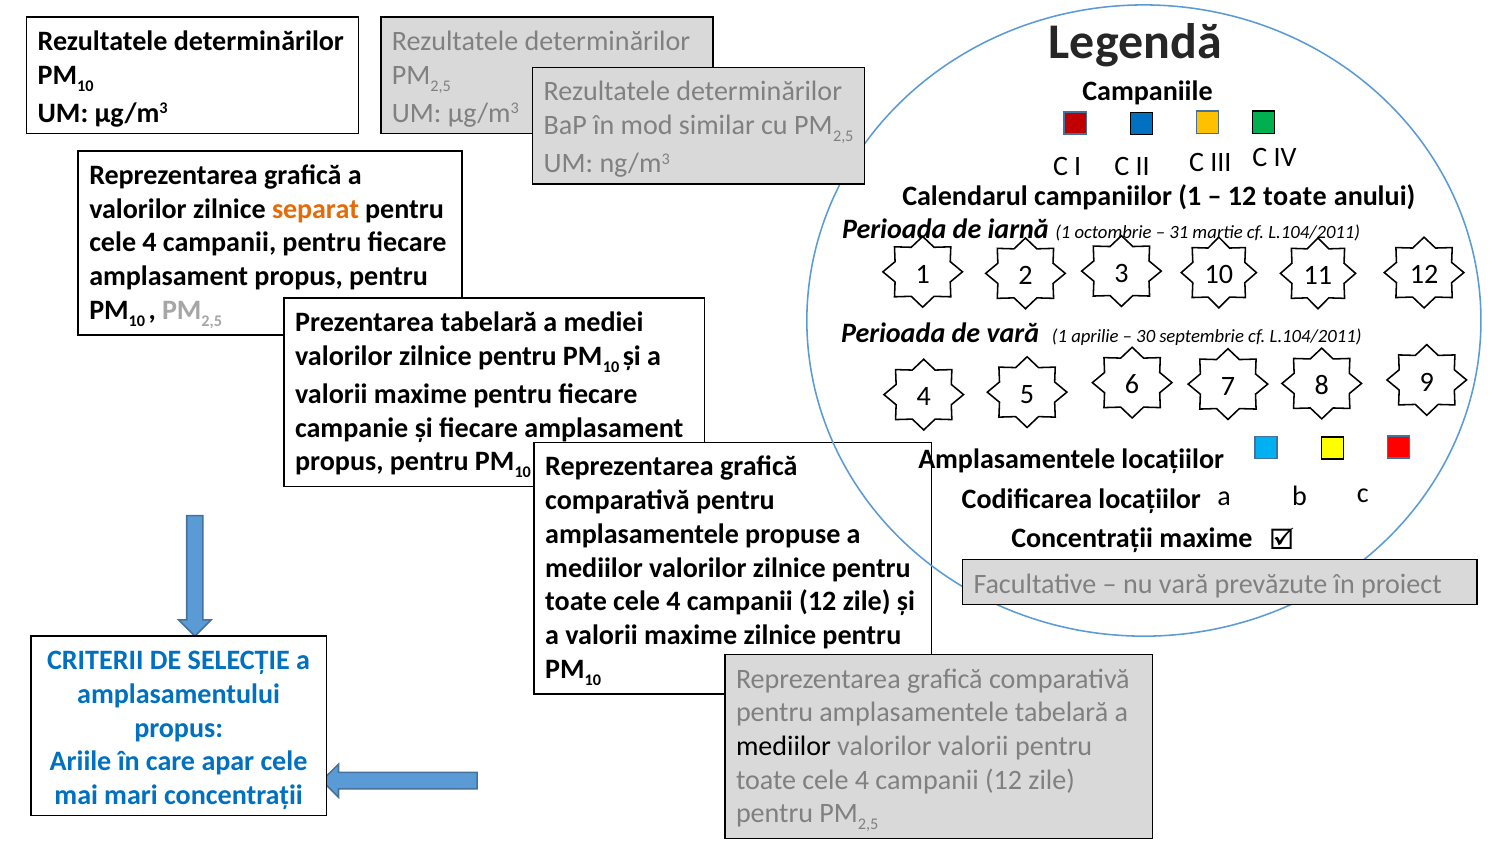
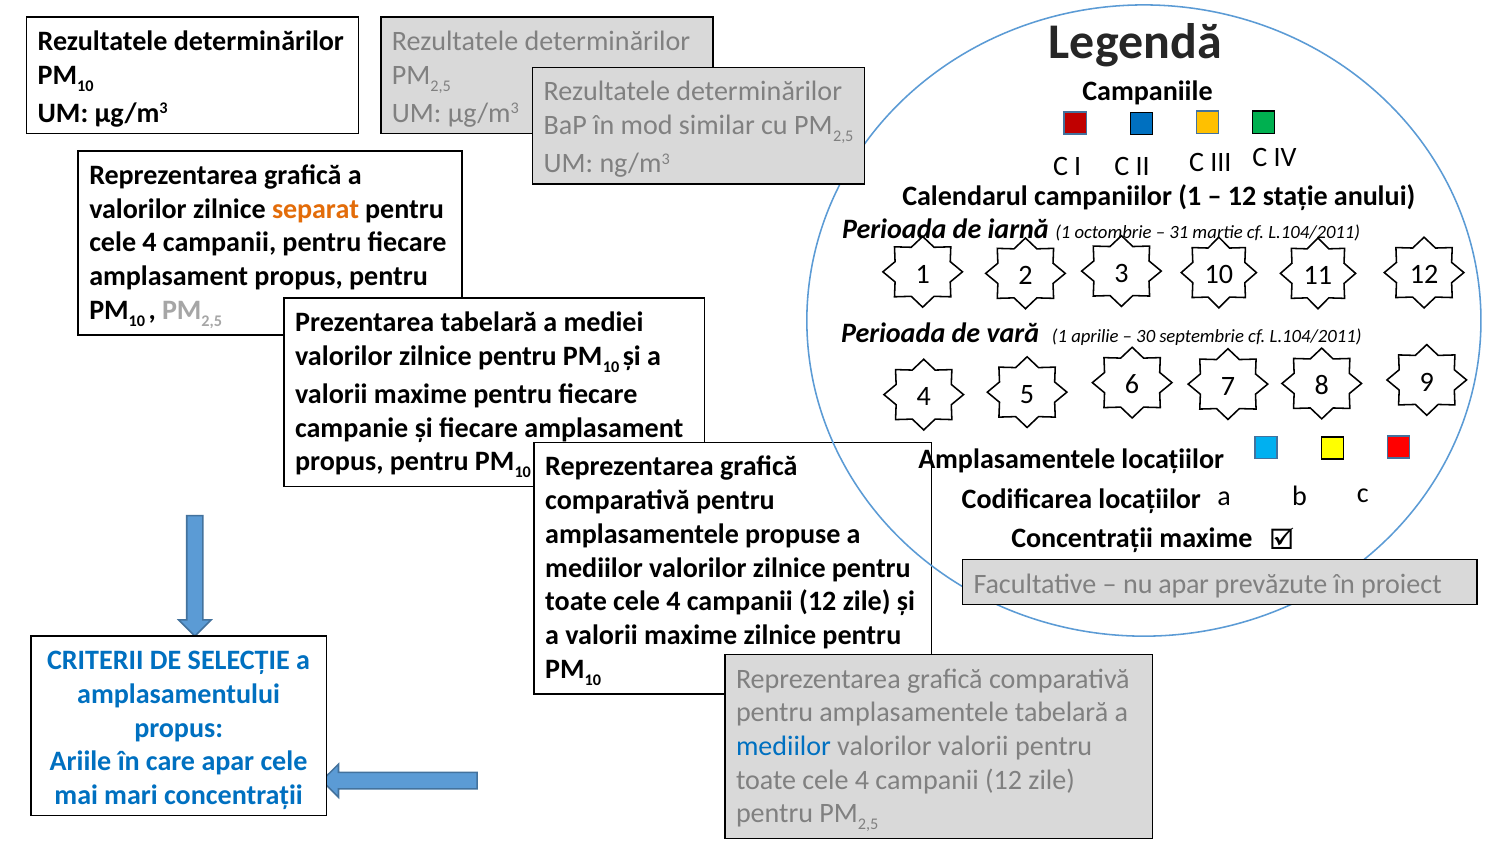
12 toate: toate -> stație (1295, 197)
nu vară: vară -> apar (1184, 584)
mediilor colour: black -> blue (783, 747)
